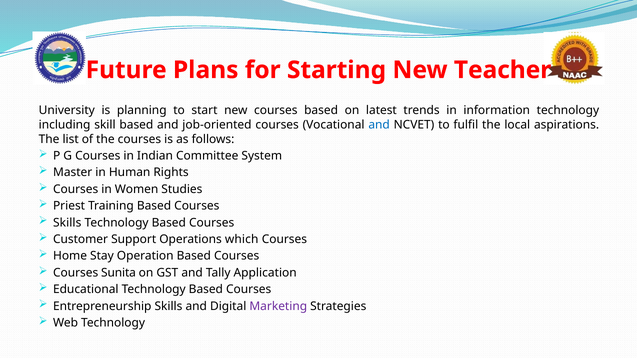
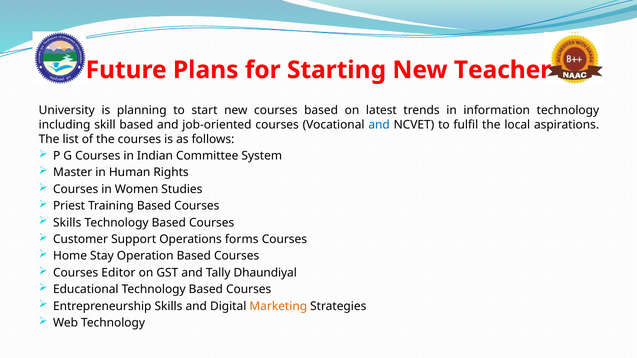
which: which -> forms (242, 240)
Sunita: Sunita -> Editor (118, 273)
Application: Application -> Dhaundiyal (265, 273)
Marketing colour: purple -> orange (278, 306)
